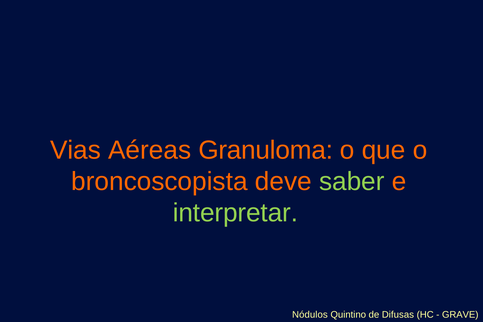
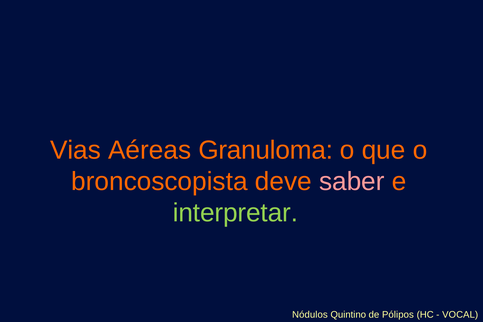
saber colour: light green -> pink (352, 182)
Difusas: Difusas -> Pólipos (398, 315)
GRAVE: GRAVE -> VOCAL (460, 315)
